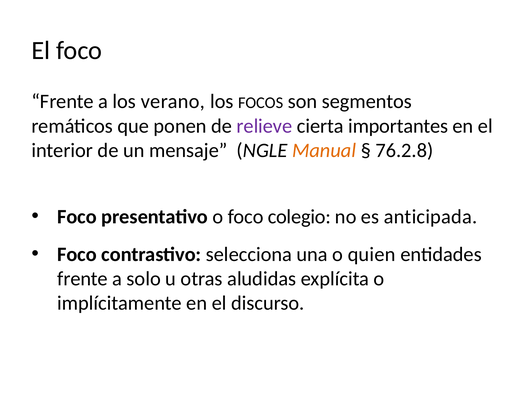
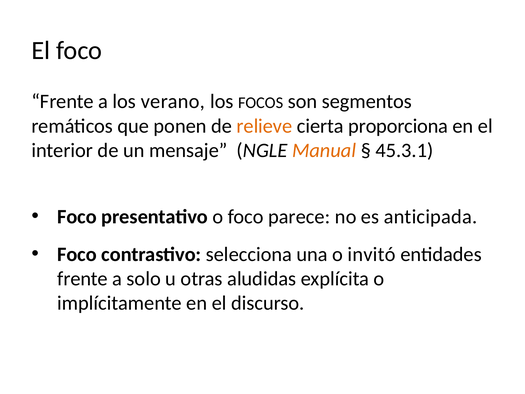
relieve colour: purple -> orange (264, 126)
importantes: importantes -> proporciona (398, 126)
76.2.8: 76.2.8 -> 45.3.1 (404, 150)
colegio: colegio -> parece (299, 217)
quien: quien -> invitó (372, 254)
